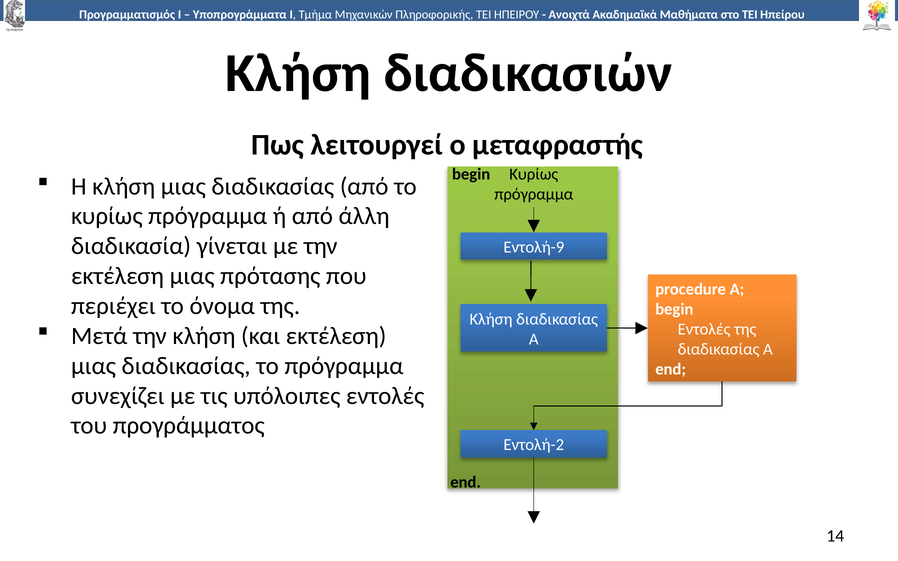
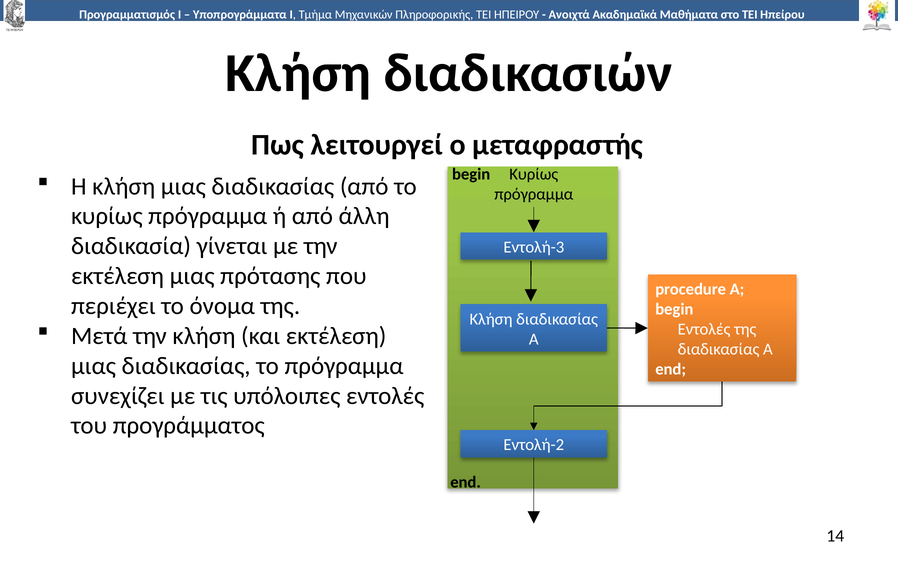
Εντολή-9: Εντολή-9 -> Εντολή-3 (534, 247)
